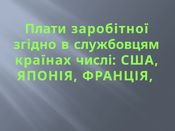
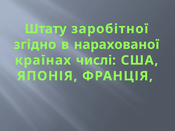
Плати: Плати -> Штату (46, 29)
службовцям: службовцям -> нарахованої (117, 45)
